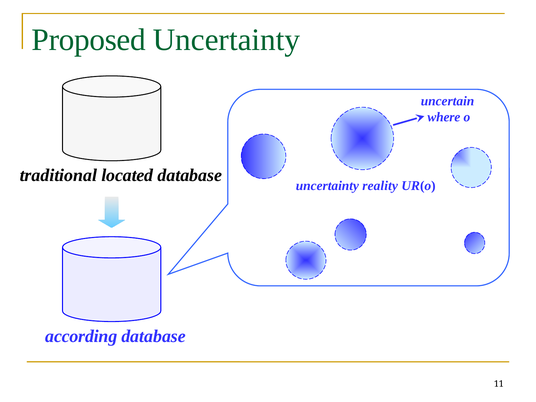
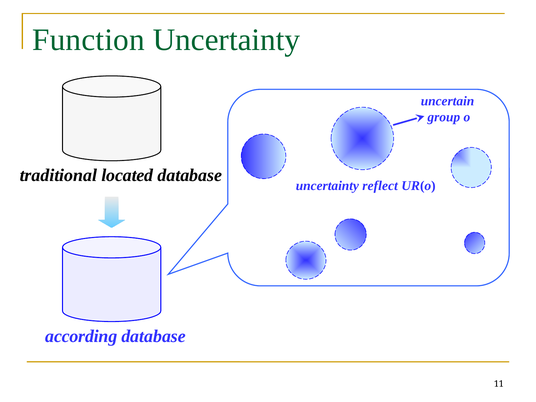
Proposed: Proposed -> Function (88, 40)
where: where -> group (444, 117)
reality: reality -> reflect (380, 186)
